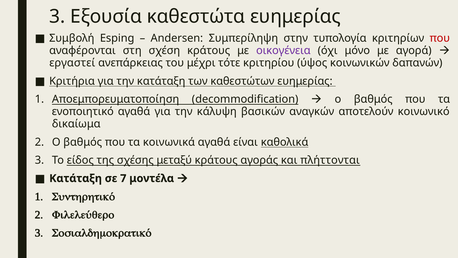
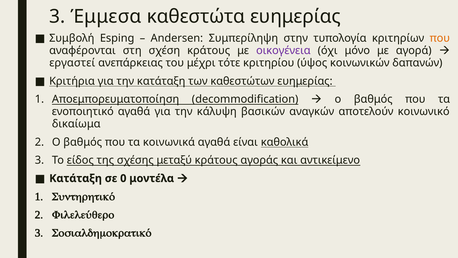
Εξουσία: Εξουσία -> Έμμεσα (106, 17)
που colour: red -> orange (440, 38)
πλήττονται: πλήττονται -> αντικείμενο (330, 160)
7: 7 -> 0 (123, 178)
